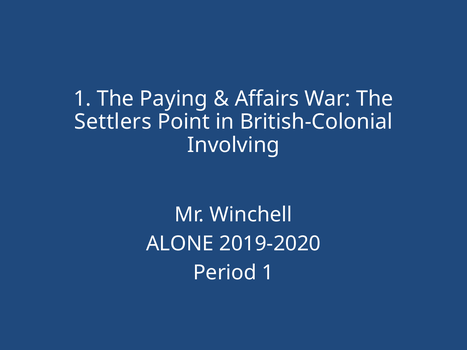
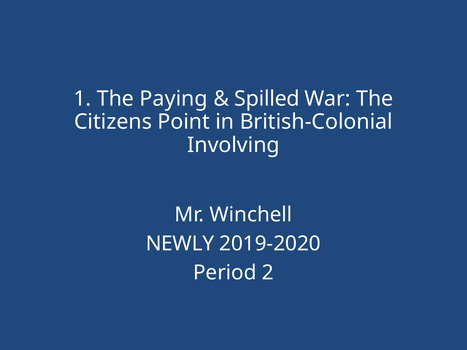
Affairs: Affairs -> Spilled (267, 99)
Settlers: Settlers -> Citizens (113, 122)
ALONE: ALONE -> NEWLY (180, 244)
Period 1: 1 -> 2 (268, 273)
